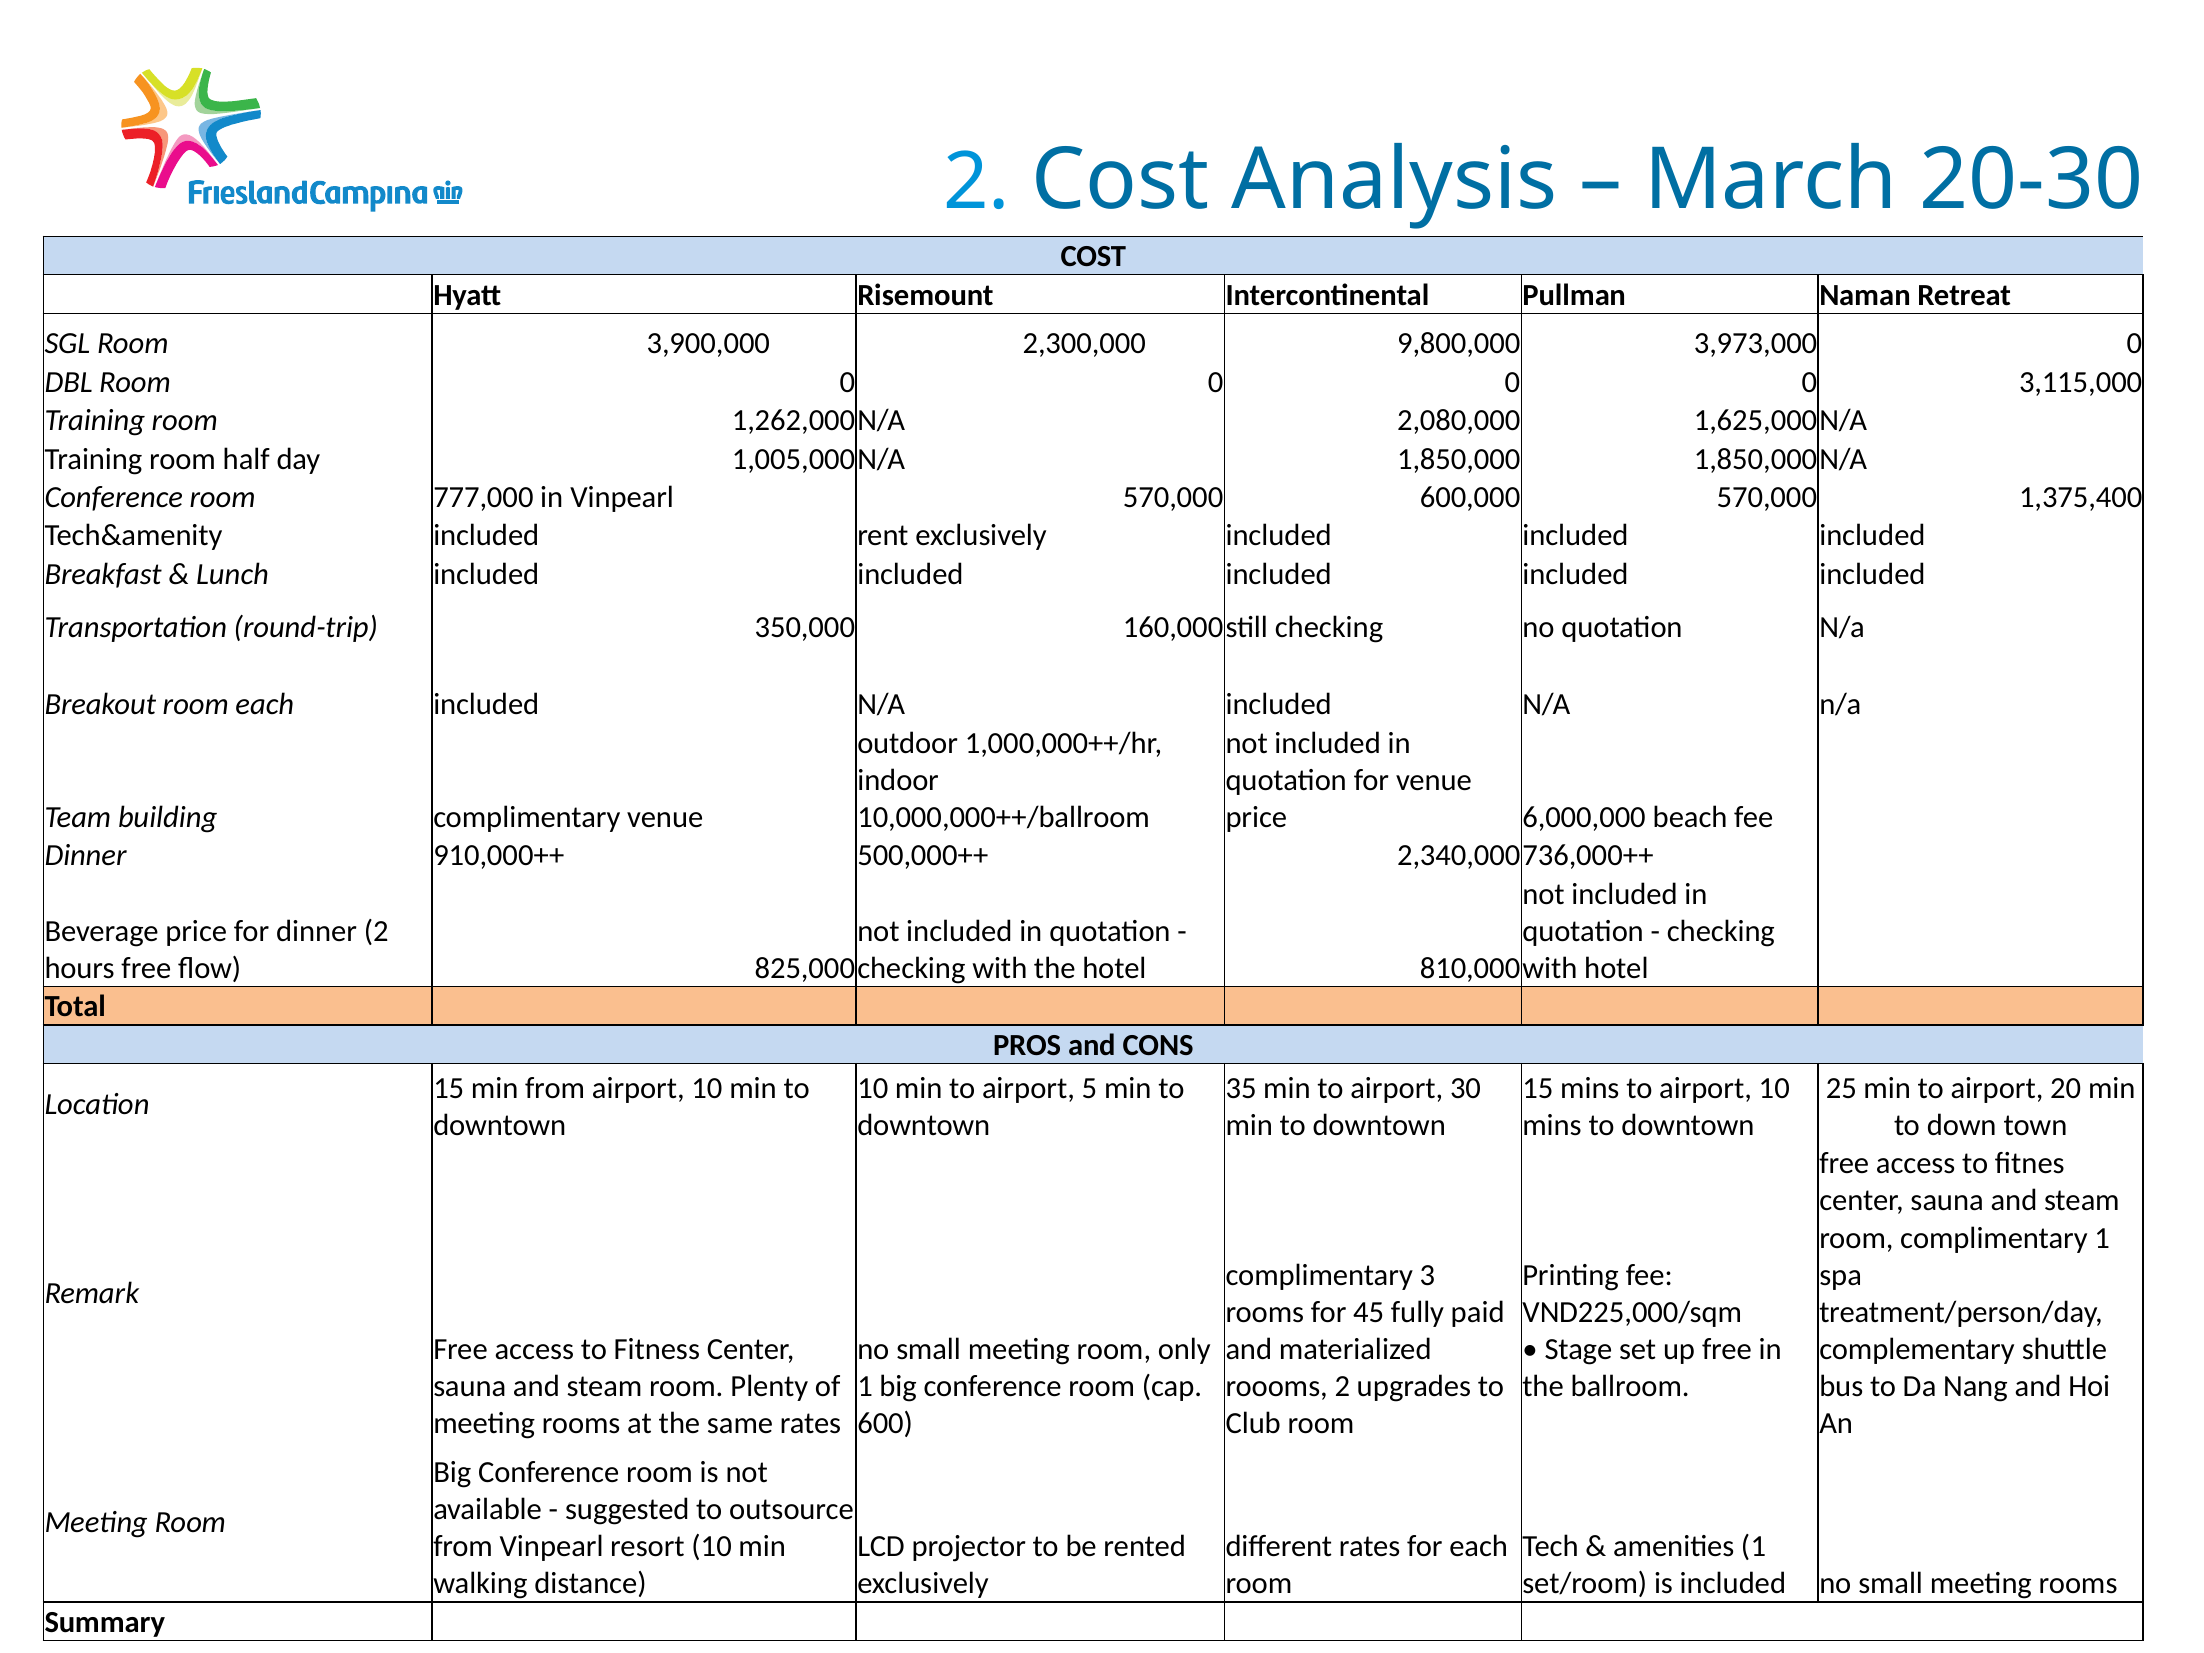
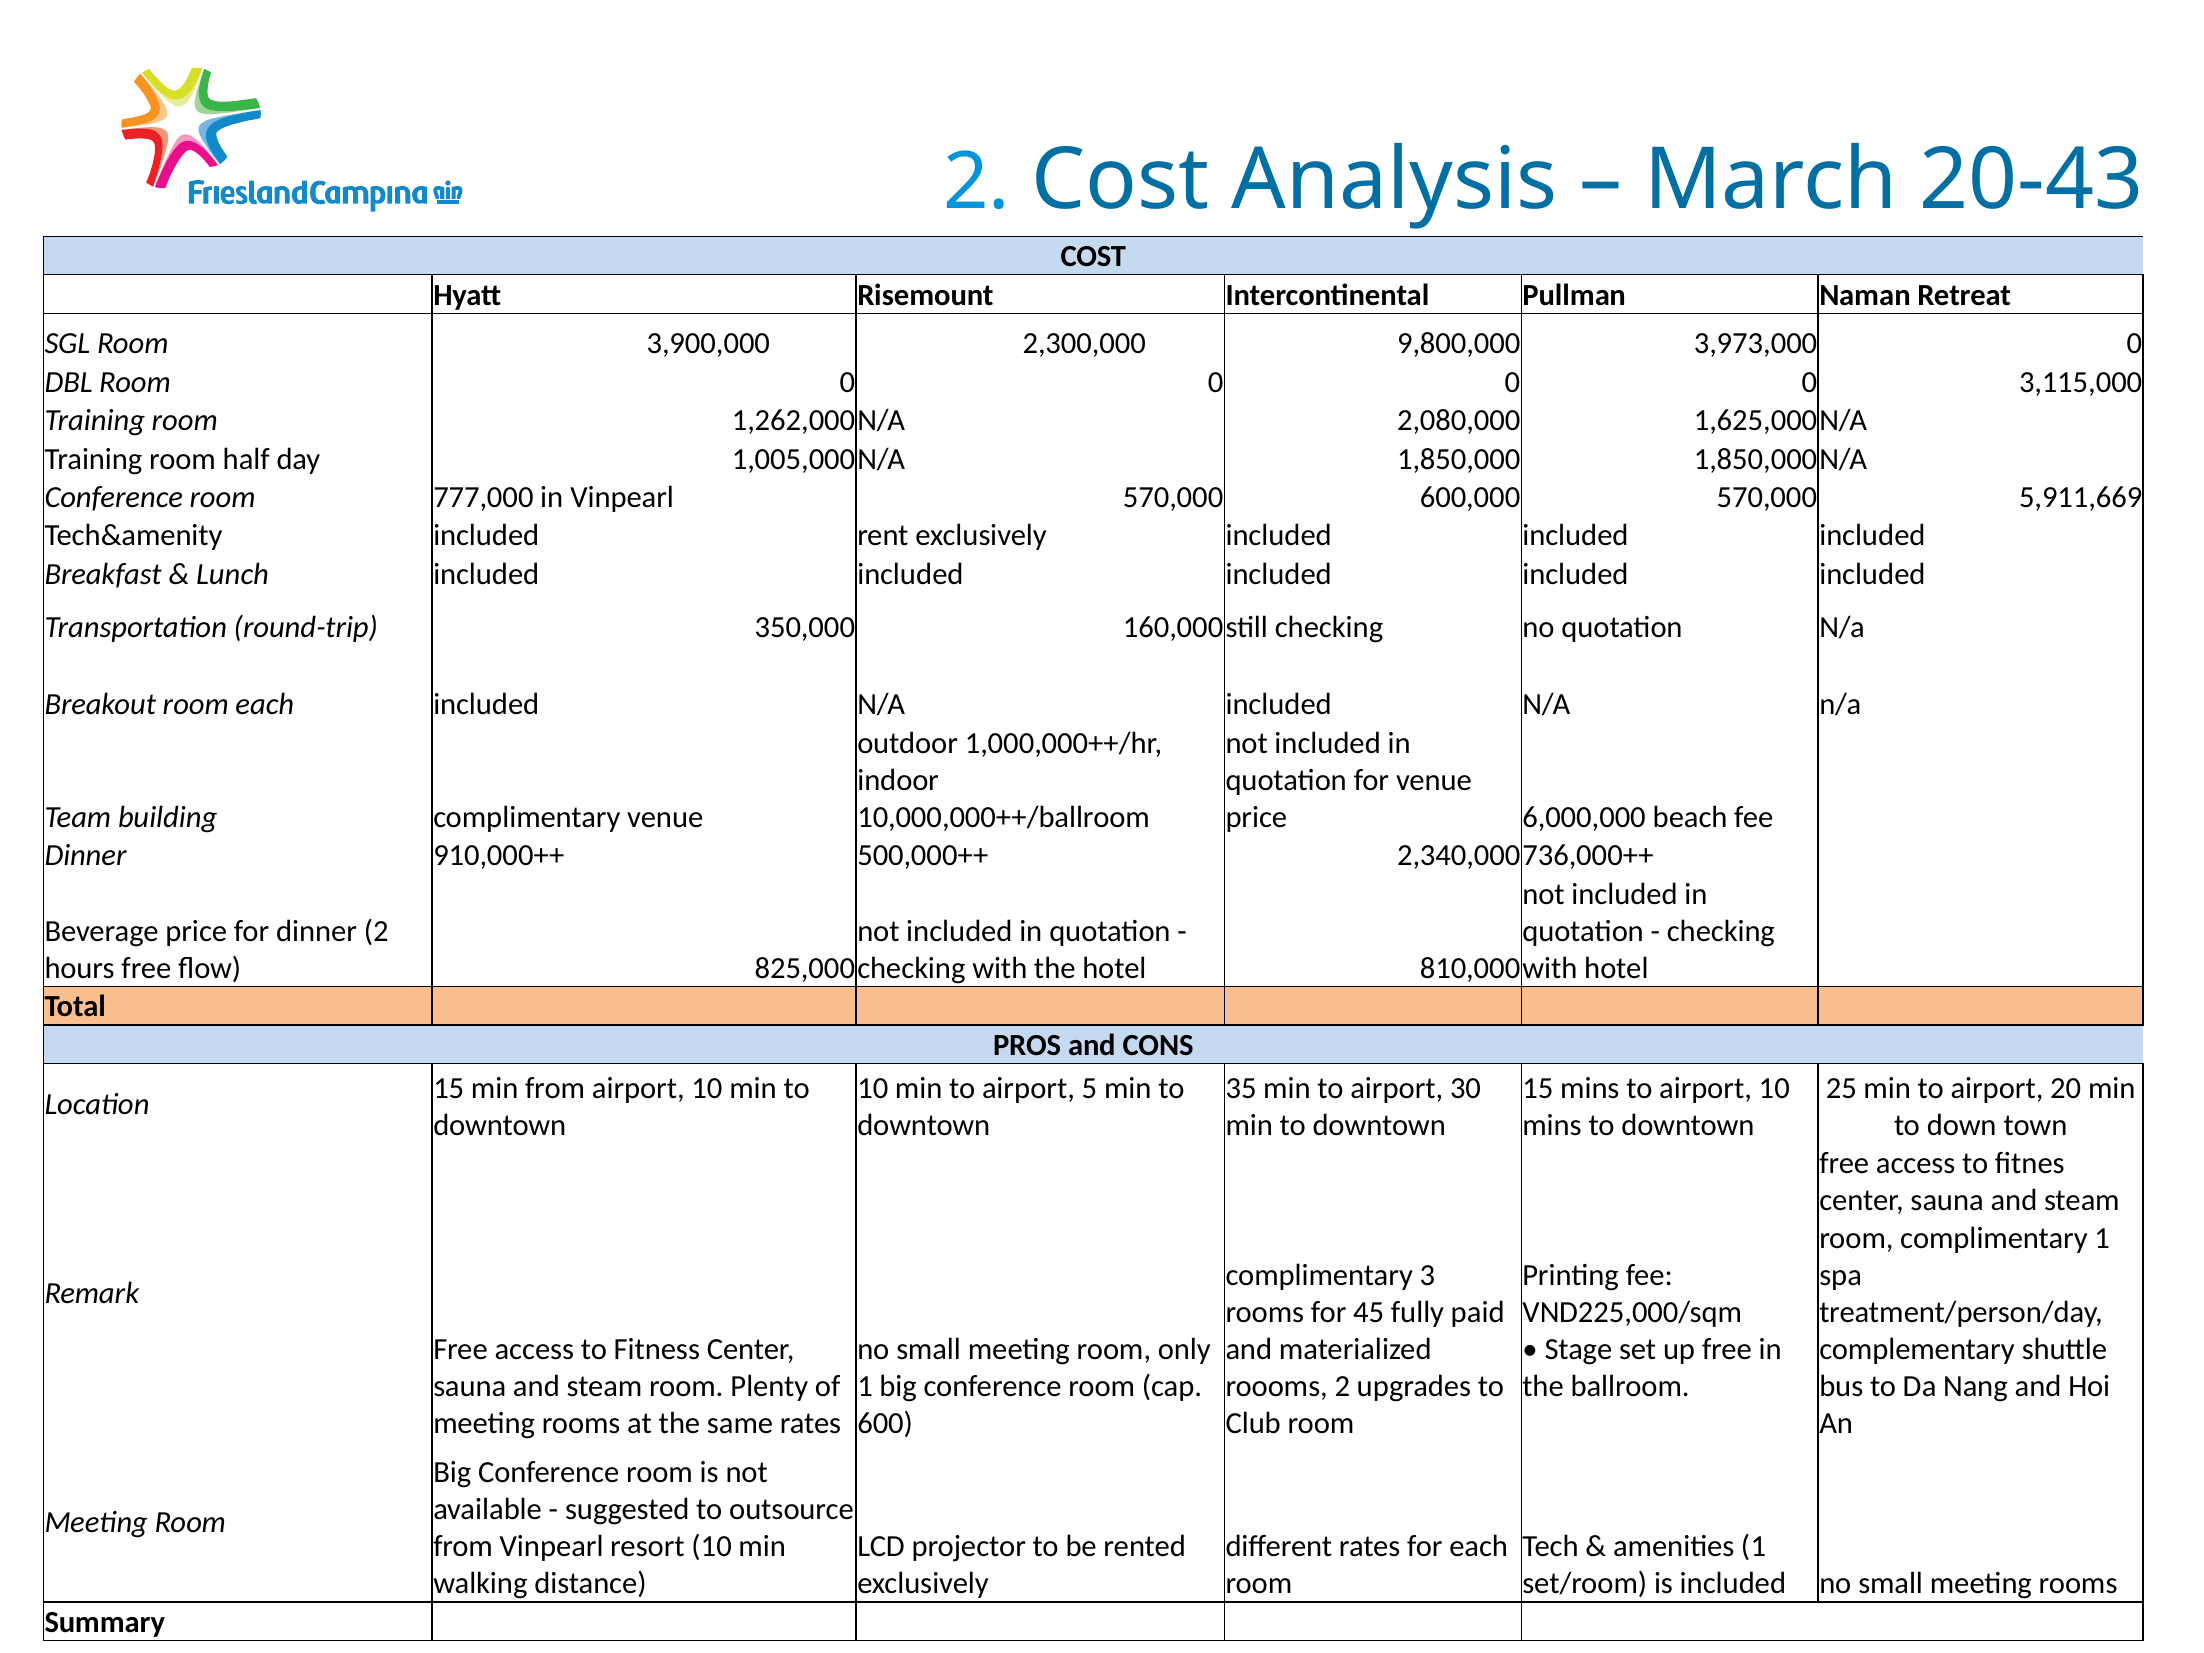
20-30: 20-30 -> 20-43 (2031, 180)
1,375,400: 1,375,400 -> 5,911,669 (2081, 497)
